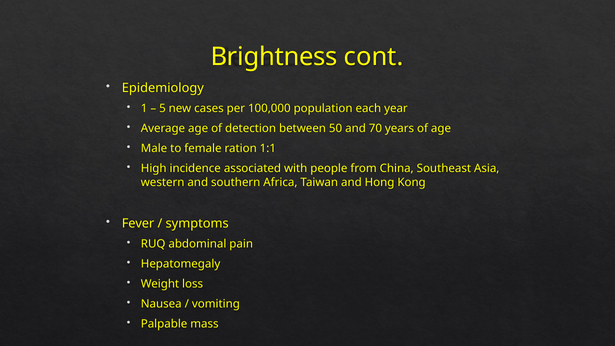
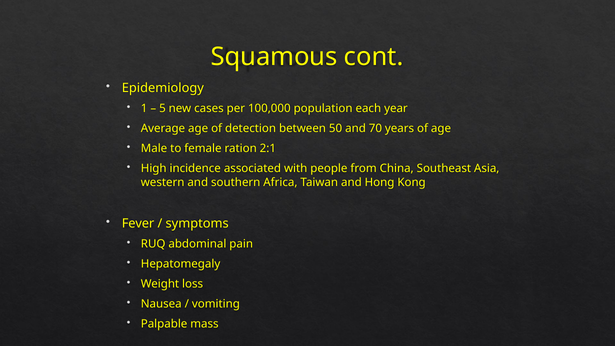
Brightness: Brightness -> Squamous (274, 57)
1:1: 1:1 -> 2:1 (268, 148)
